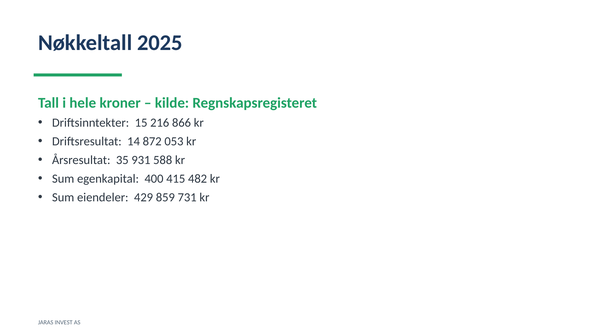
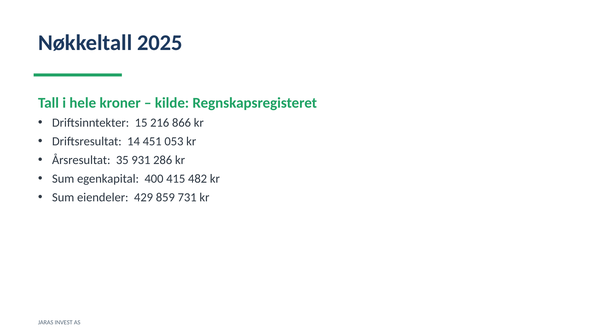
872: 872 -> 451 (152, 142)
588: 588 -> 286 (163, 160)
